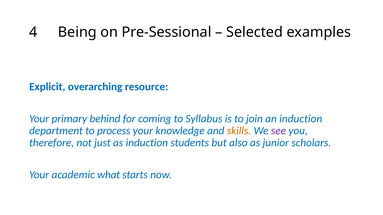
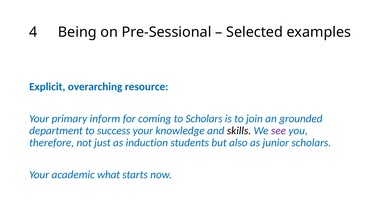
behind: behind -> inform (105, 119)
to Syllabus: Syllabus -> Scholars (204, 119)
an induction: induction -> grounded (301, 119)
process: process -> success (114, 131)
skills colour: orange -> black (239, 131)
